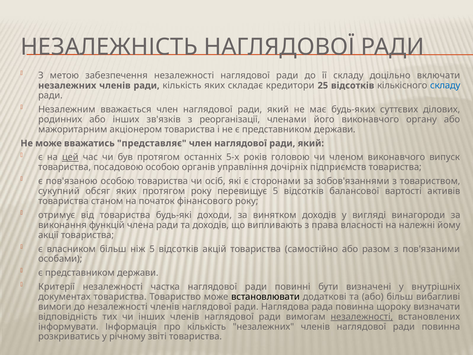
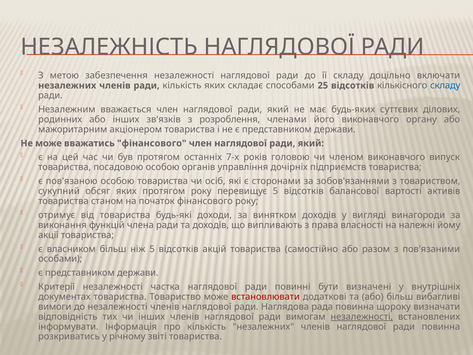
кредитори: кредитори -> способами (290, 85)
реорганізації: реорганізації -> розроблення (230, 119)
вважатись представляє: представляє -> фінансового (152, 143)
цей underline: present -> none (70, 157)
5-х: 5-х -> 7-х (233, 157)
встановлювати colour: black -> red (265, 297)
